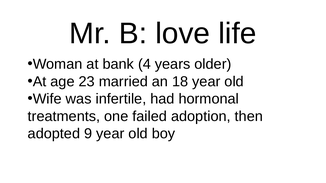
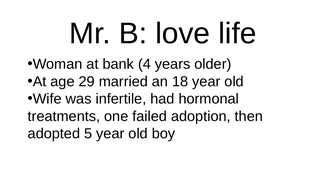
23: 23 -> 29 (87, 82)
9: 9 -> 5 (88, 134)
